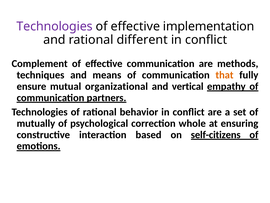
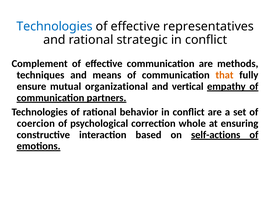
Technologies colour: purple -> blue (55, 26)
implementation: implementation -> representatives (209, 26)
different: different -> strategic (142, 40)
mutually: mutually -> coercion (36, 123)
self-citizens: self-citizens -> self-actions (216, 134)
